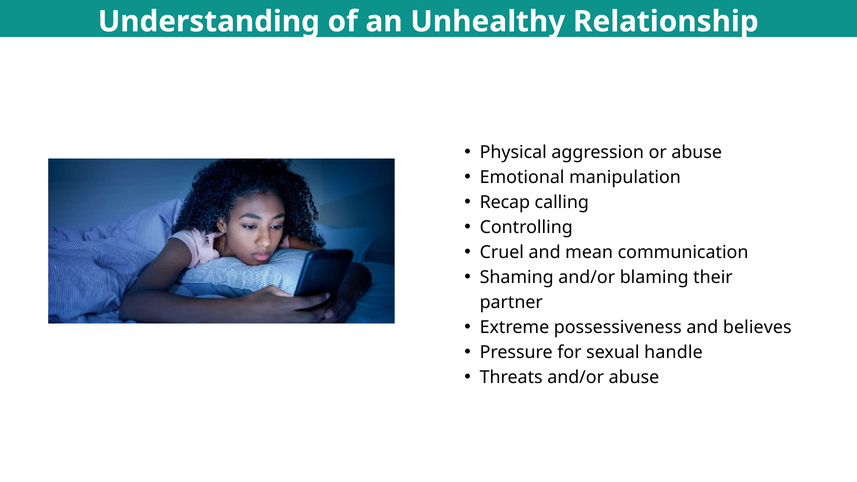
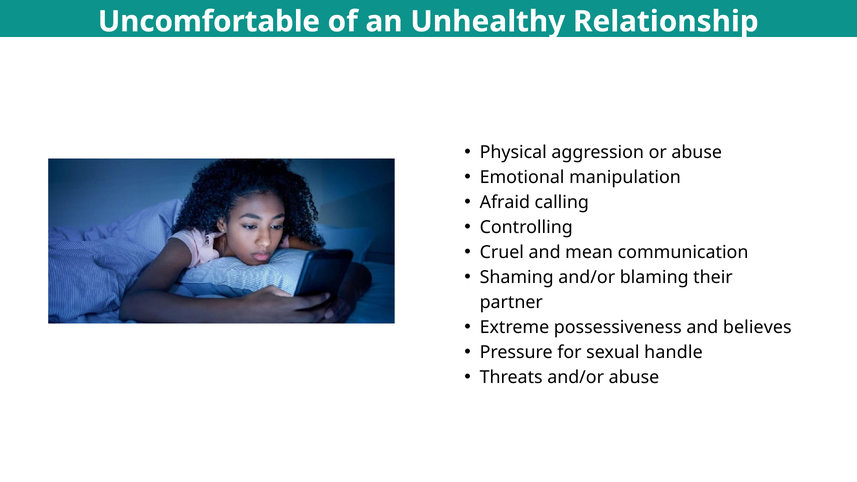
Understanding: Understanding -> Uncomfortable (209, 22)
Recap: Recap -> Afraid (505, 202)
